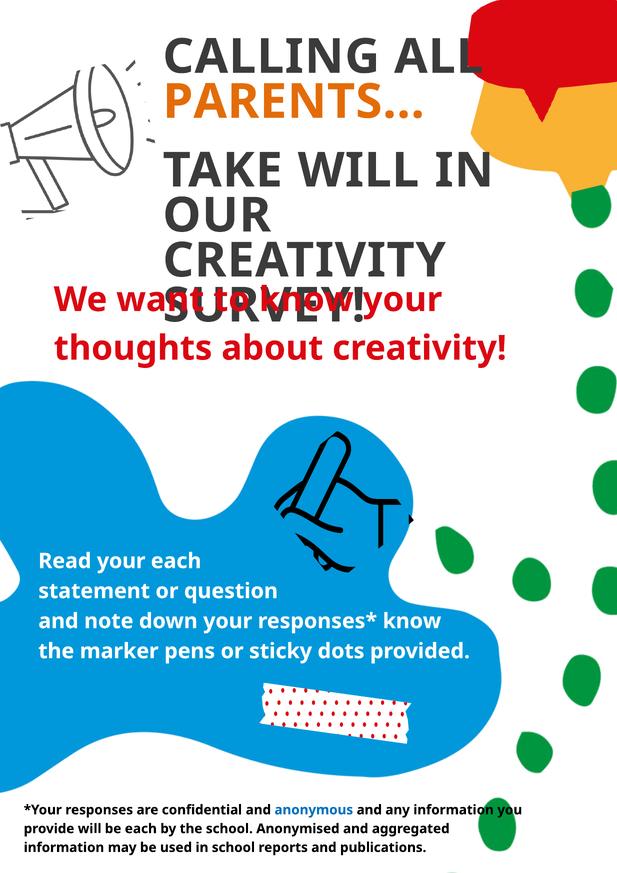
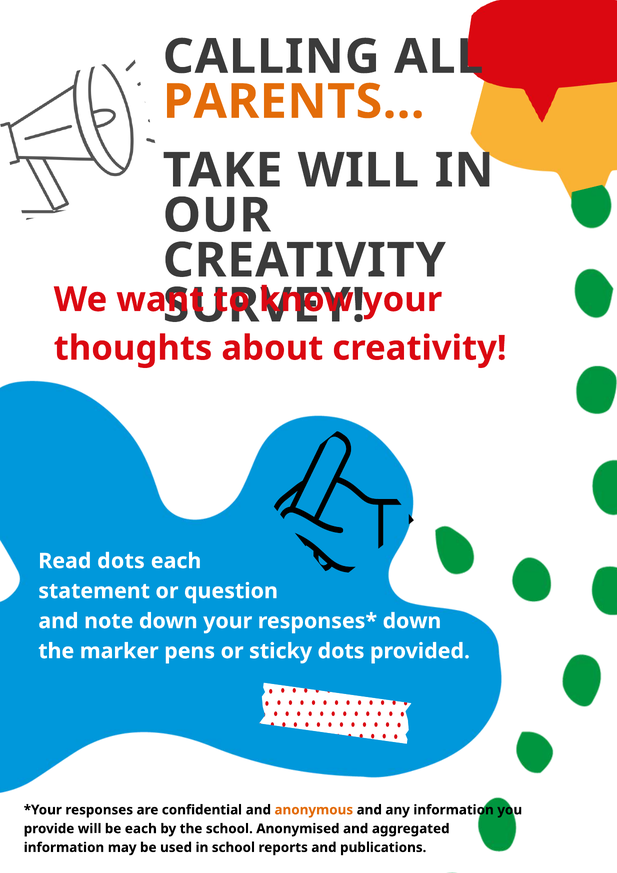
Read your: your -> dots (121, 561)
know: know -> down (412, 621)
anonymous colour: blue -> orange (314, 810)
